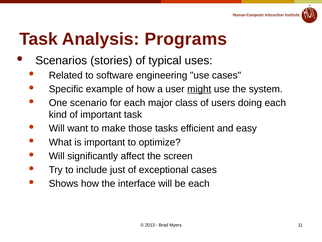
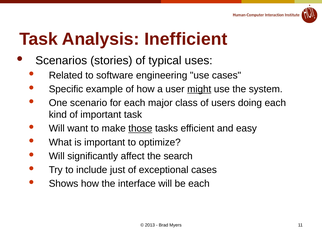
Programs: Programs -> Inefficient (186, 39)
those underline: none -> present (140, 128)
screen: screen -> search (178, 156)
